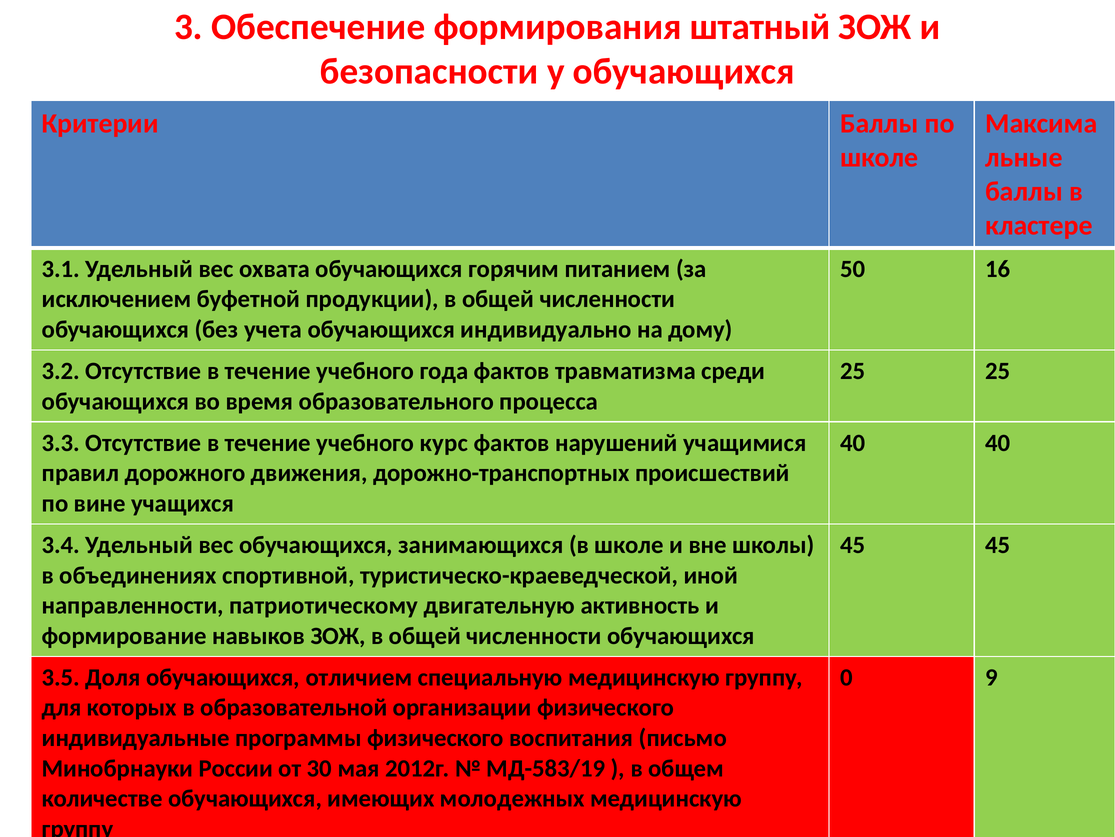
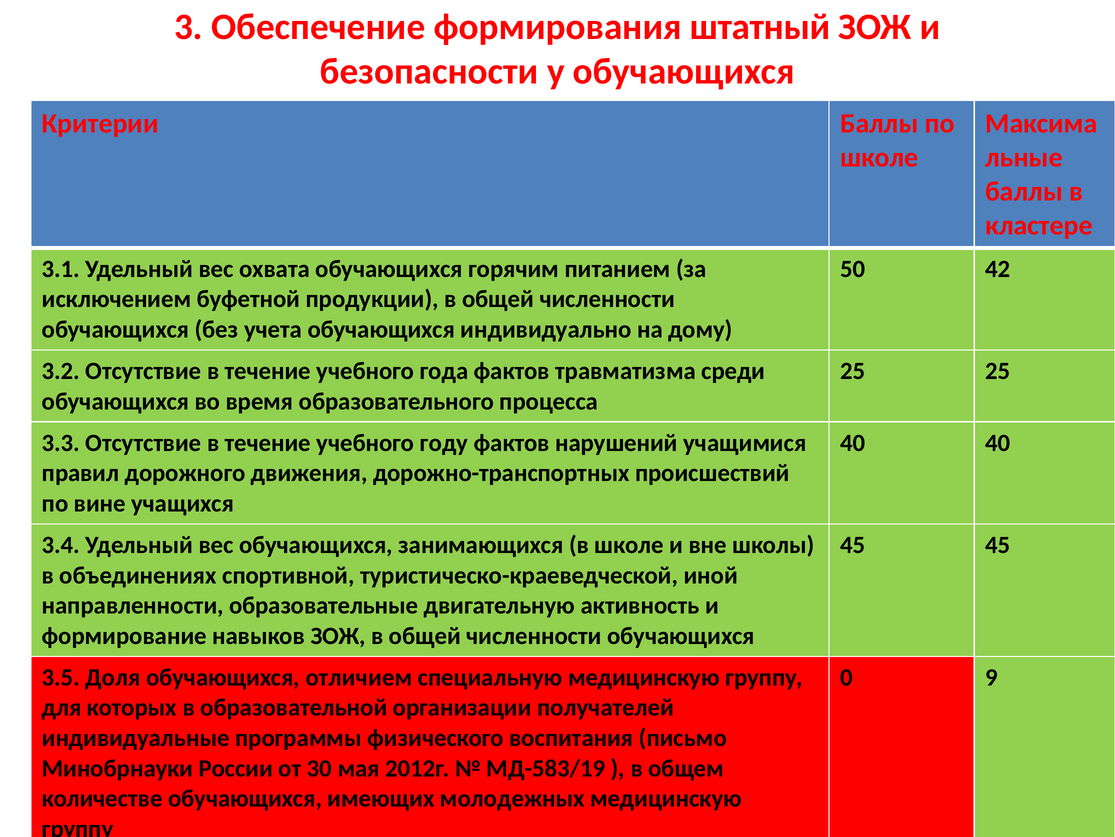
16: 16 -> 42 (998, 269)
курс: курс -> году (444, 442)
патриотическому: патриотическому -> образовательные (324, 605)
организации физического: физического -> получателей (606, 707)
